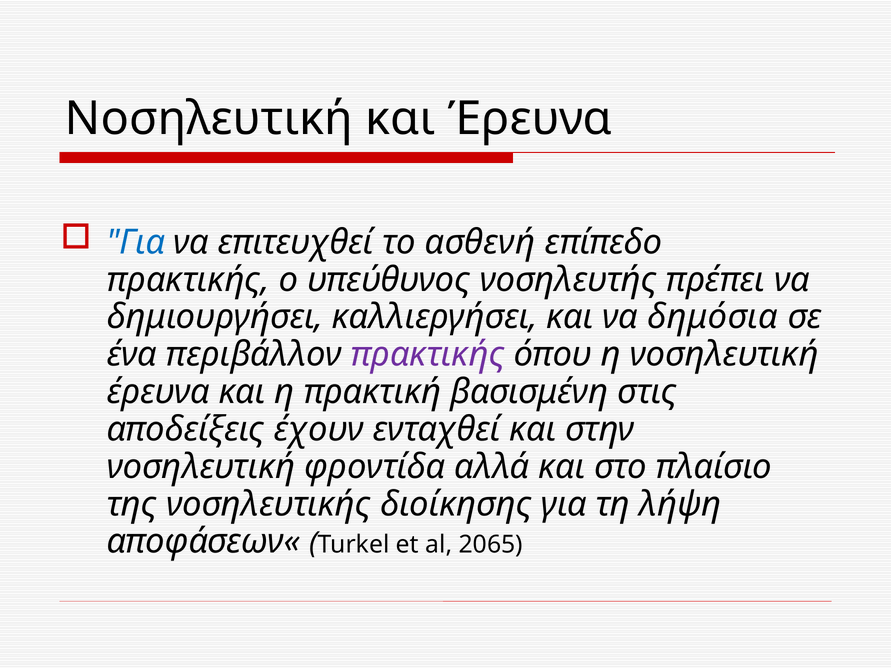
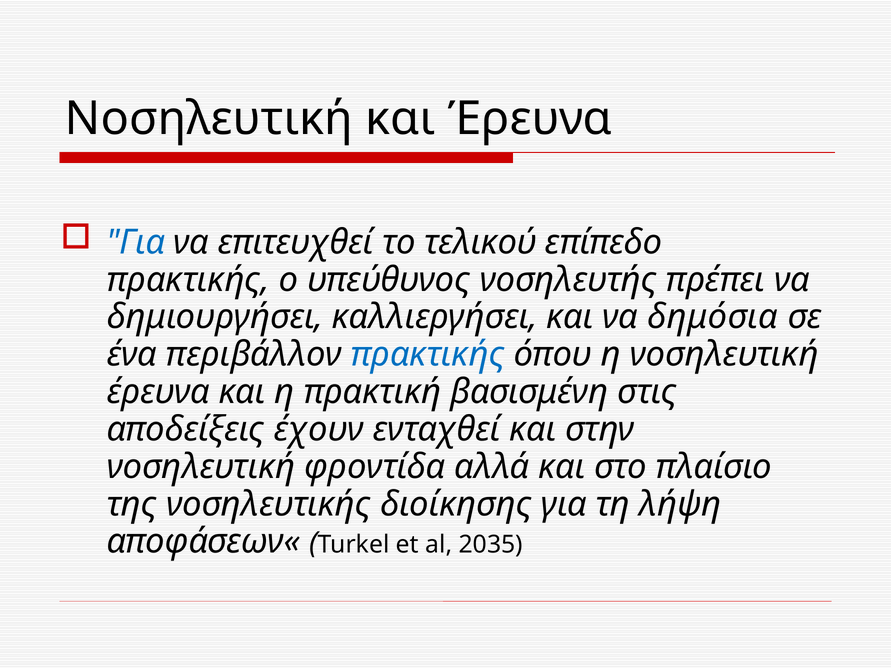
ασθενή: ασθενή -> τελικού (480, 242)
πρακτικής colour: purple -> blue (428, 355)
2065: 2065 -> 2035 (491, 545)
